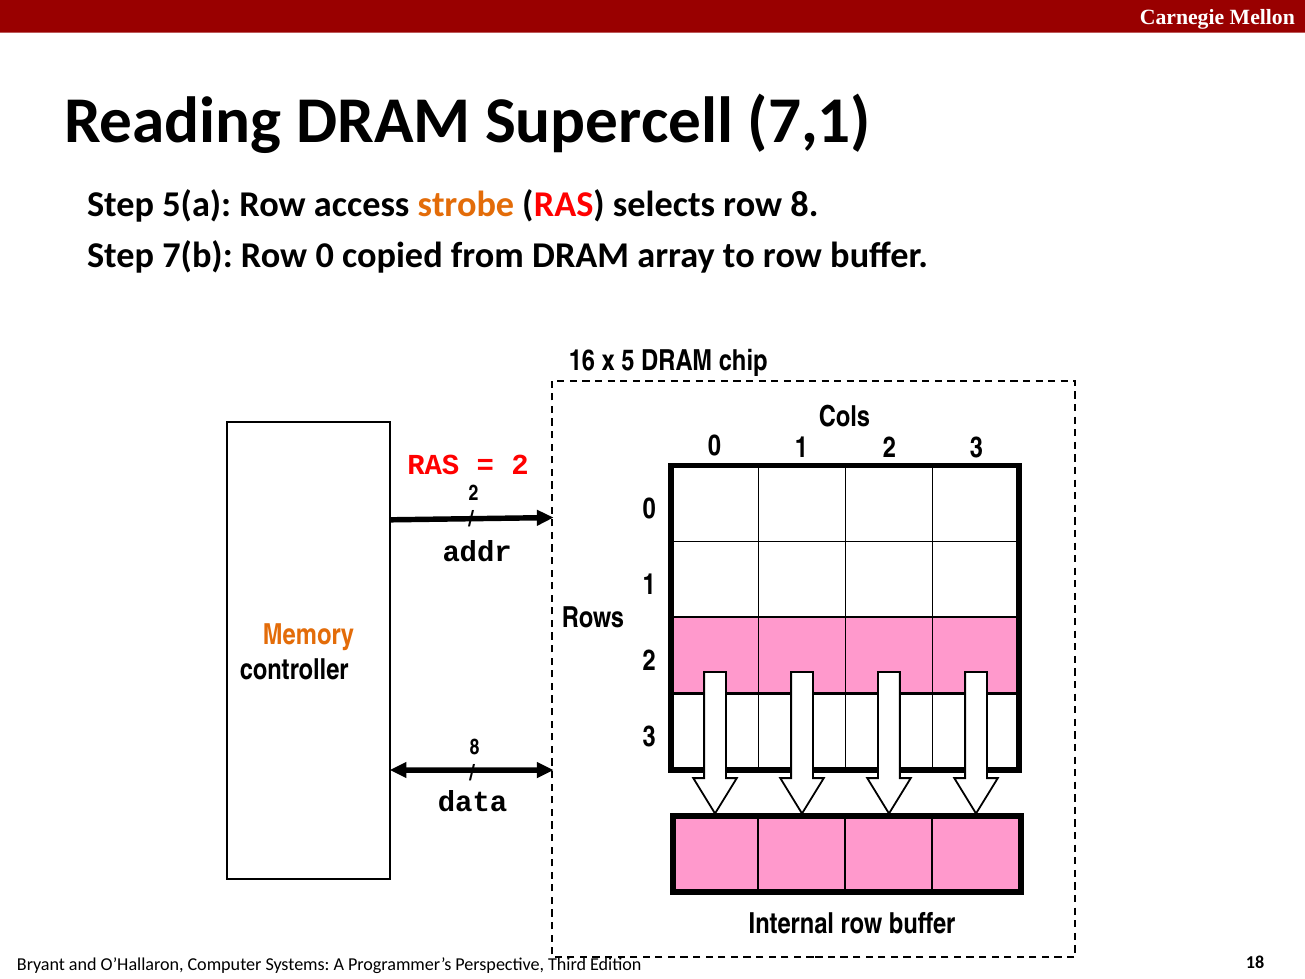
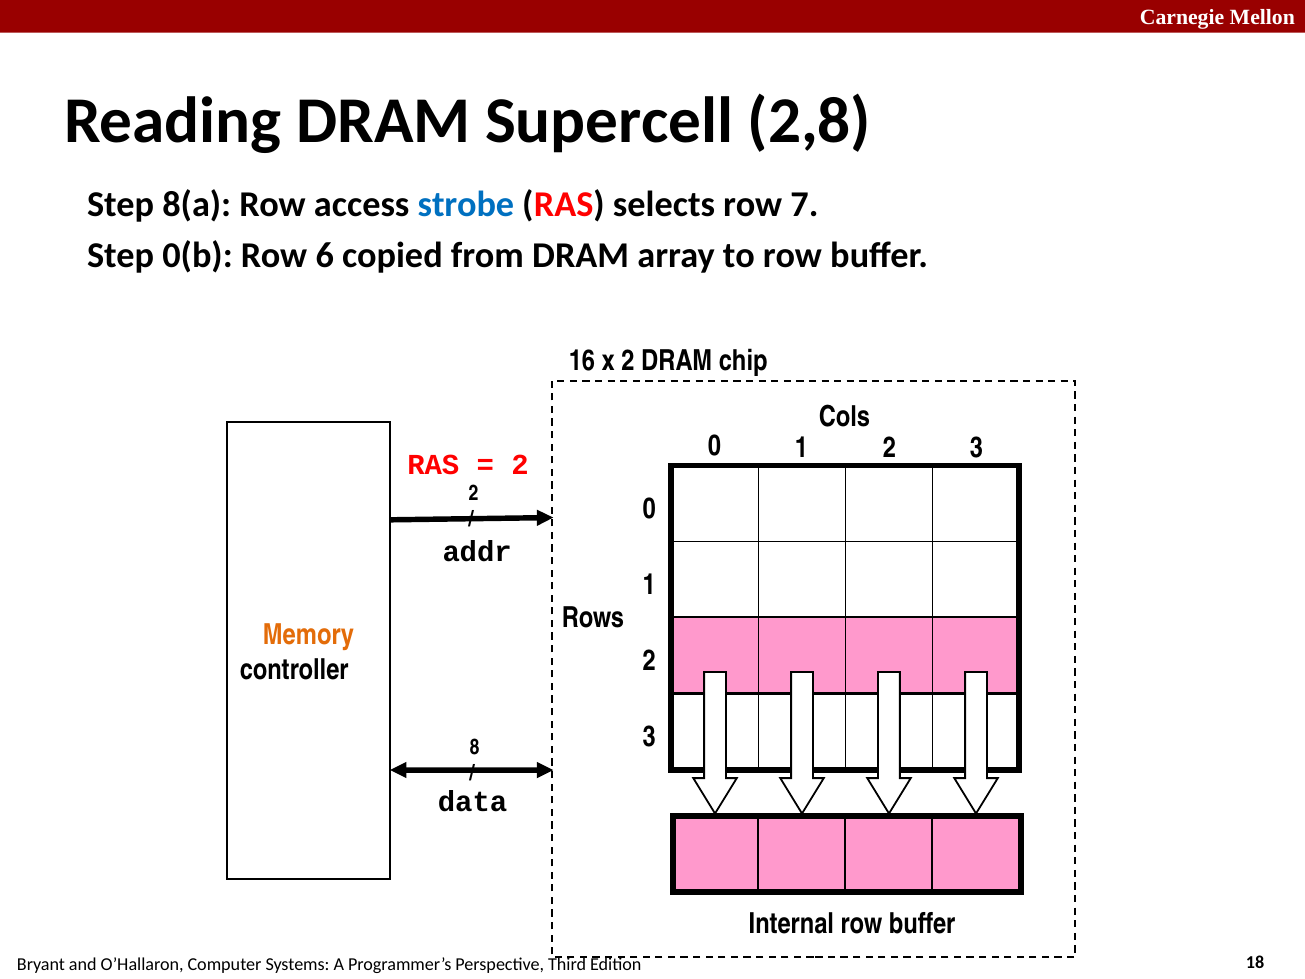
7,1: 7,1 -> 2,8 (810, 121)
5(a: 5(a -> 8(a (197, 205)
strobe colour: orange -> blue (466, 205)
row 8: 8 -> 7 (804, 205)
7(b: 7(b -> 0(b (198, 256)
Row 0: 0 -> 6 (325, 256)
x 5: 5 -> 2 (628, 361)
